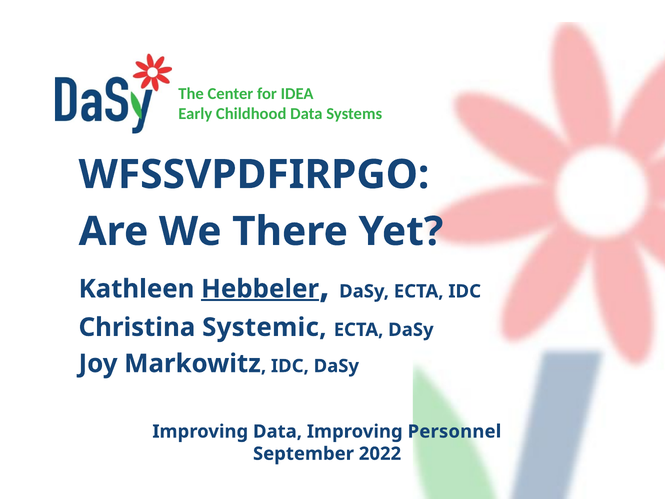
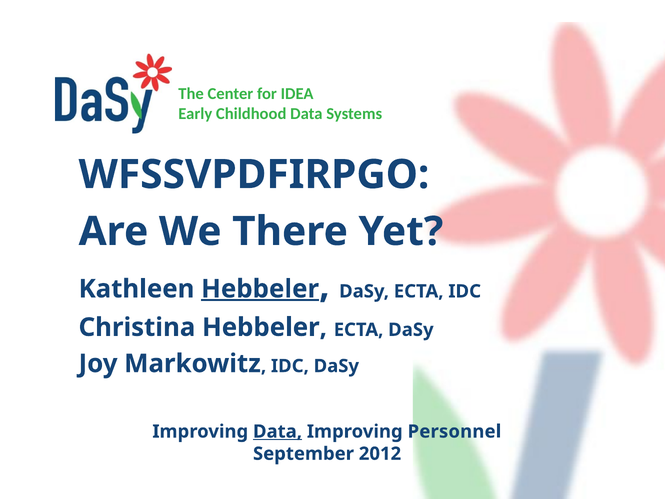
Christina Systemic: Systemic -> Hebbeler (264, 327)
Data underline: none -> present (277, 431)
2022: 2022 -> 2012 (380, 454)
